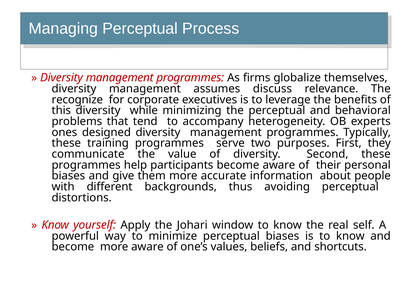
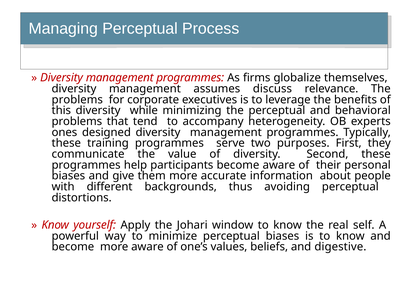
recognize: recognize -> problems (77, 100)
shortcuts: shortcuts -> digestive (340, 247)
